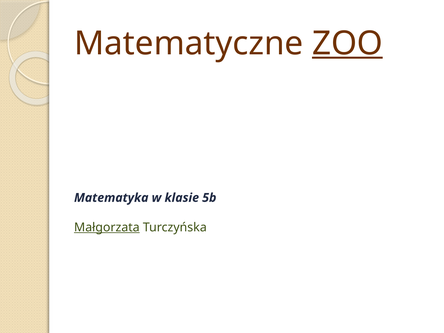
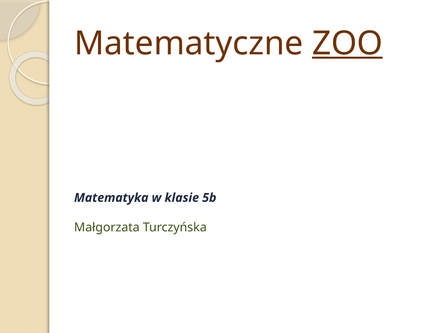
Małgorzata underline: present -> none (107, 227)
